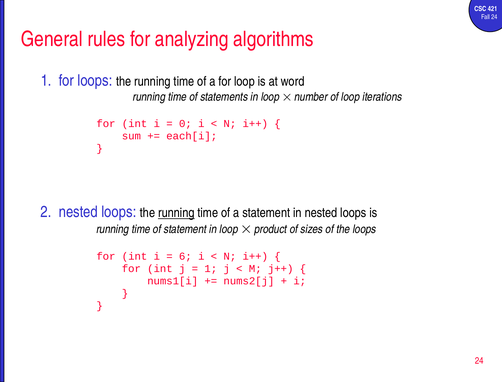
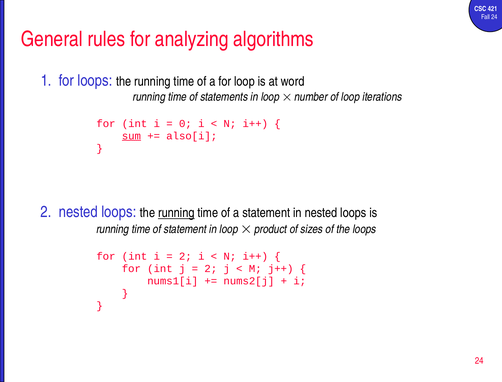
sum underline: none -> present (131, 136)
each[i: each[i -> also[i (192, 136)
6: 6 -> 2 (185, 257)
1: 1 -> 2 (211, 269)
